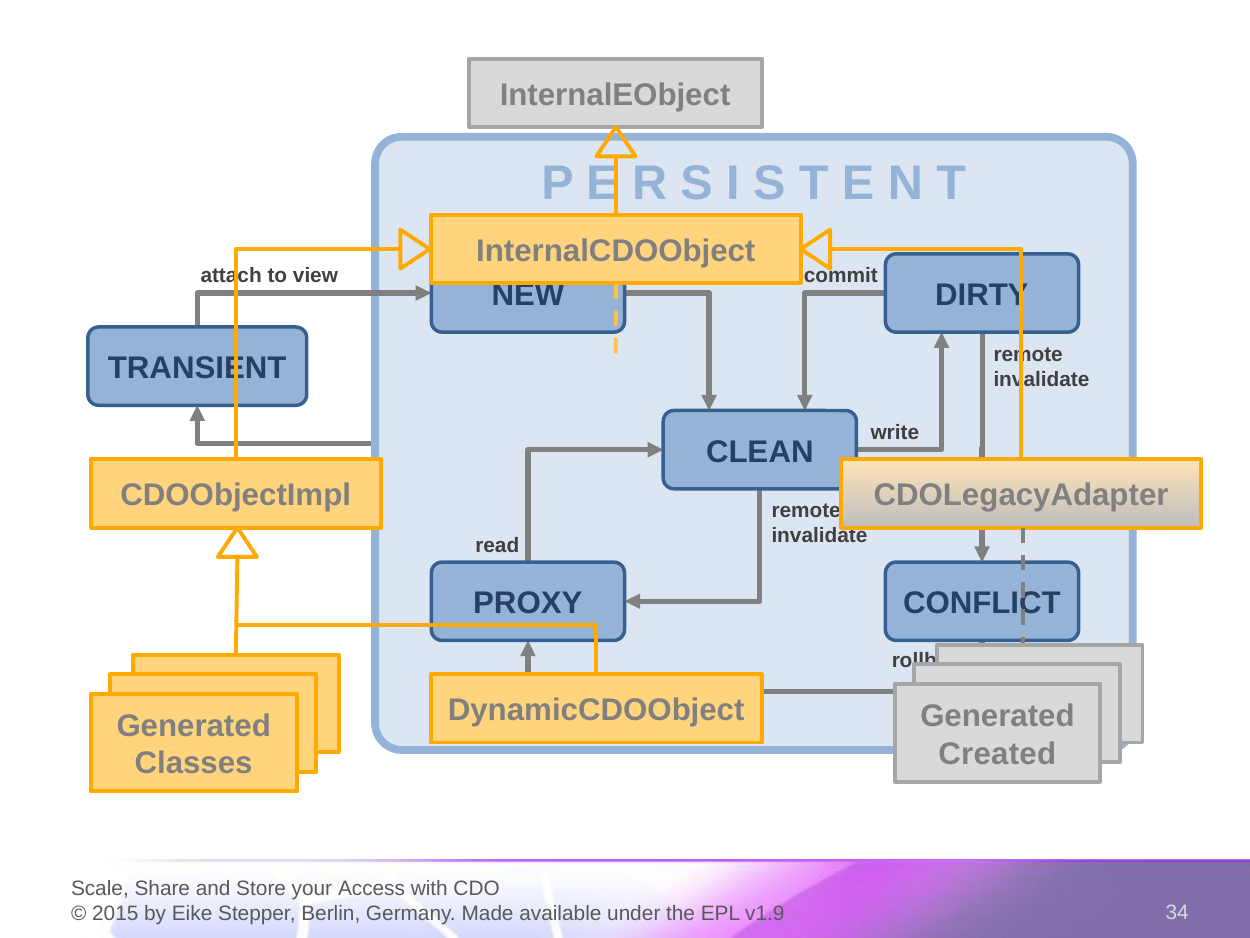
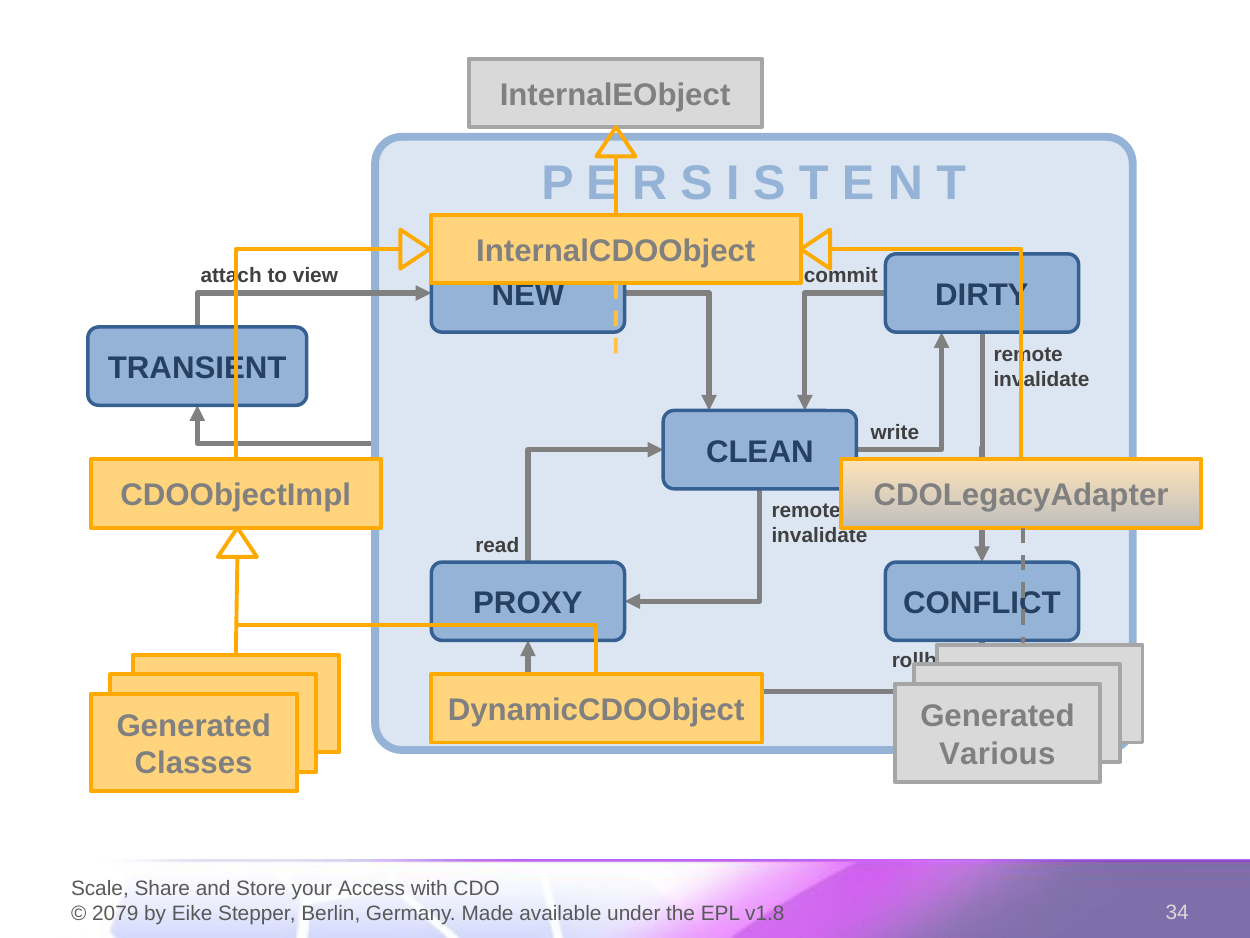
Created: Created -> Various (997, 753)
2015: 2015 -> 2079 (115, 913)
v1.9: v1.9 -> v1.8 (765, 913)
